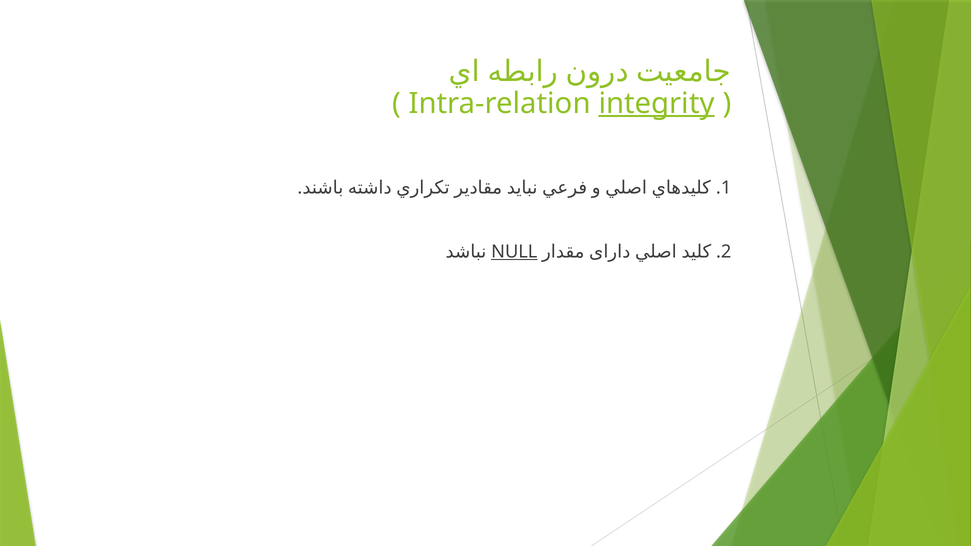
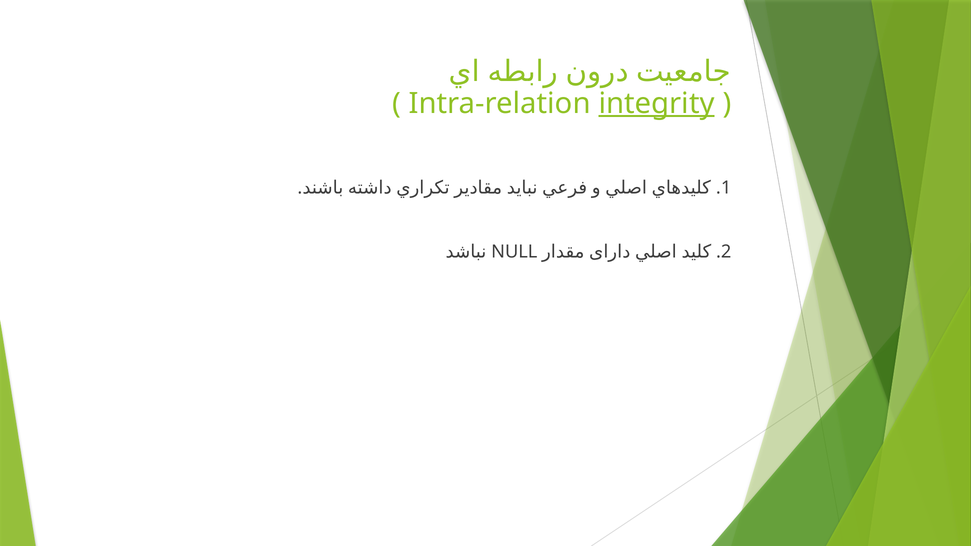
NULL underline: present -> none (514, 252)
